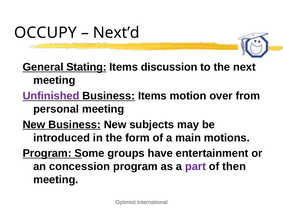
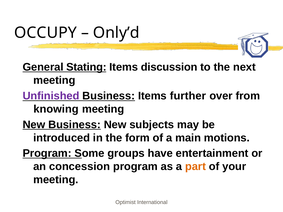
Next’d: Next’d -> Only’d (116, 33)
motion: motion -> further (188, 96)
personal: personal -> knowing (56, 109)
part colour: purple -> orange (196, 167)
then: then -> your (234, 167)
